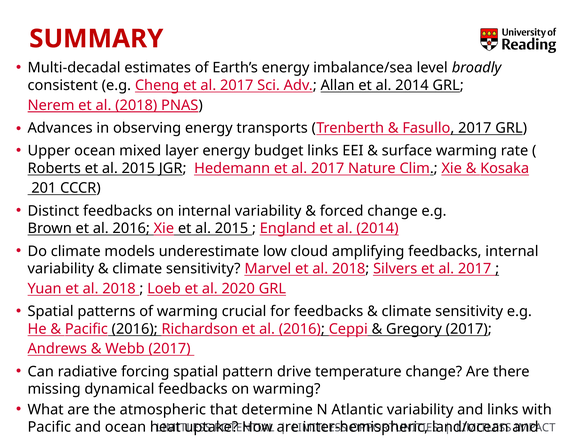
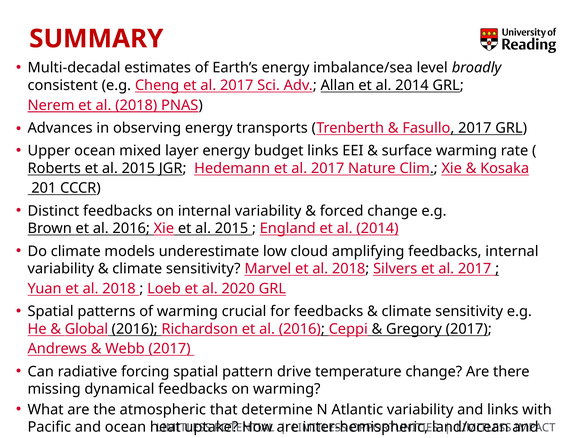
Pacific: Pacific -> Global (86, 329)
